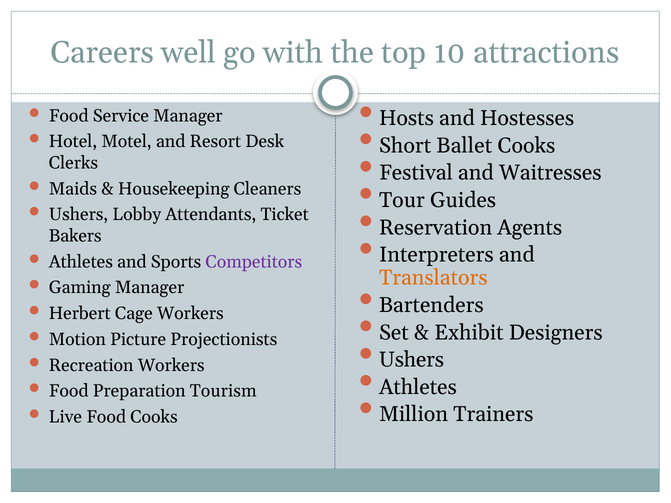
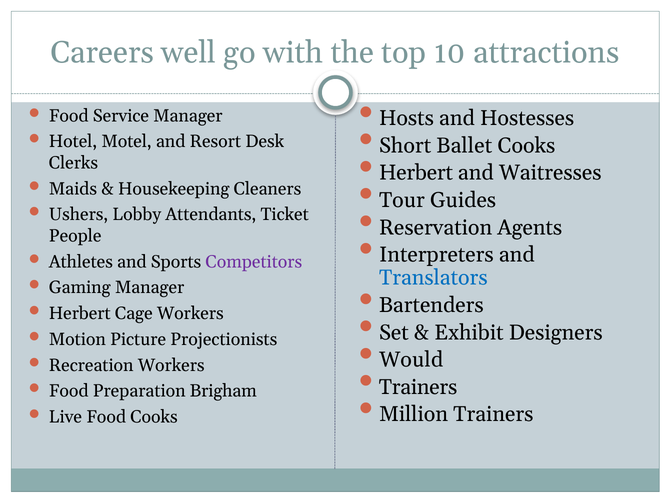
Festival: Festival -> Herbert (416, 173)
Bakers: Bakers -> People (75, 236)
Translators colour: orange -> blue (433, 278)
Ushers: Ushers -> Would (411, 360)
Athletes: Athletes -> Trainers (418, 387)
Tourism: Tourism -> Brigham (223, 391)
